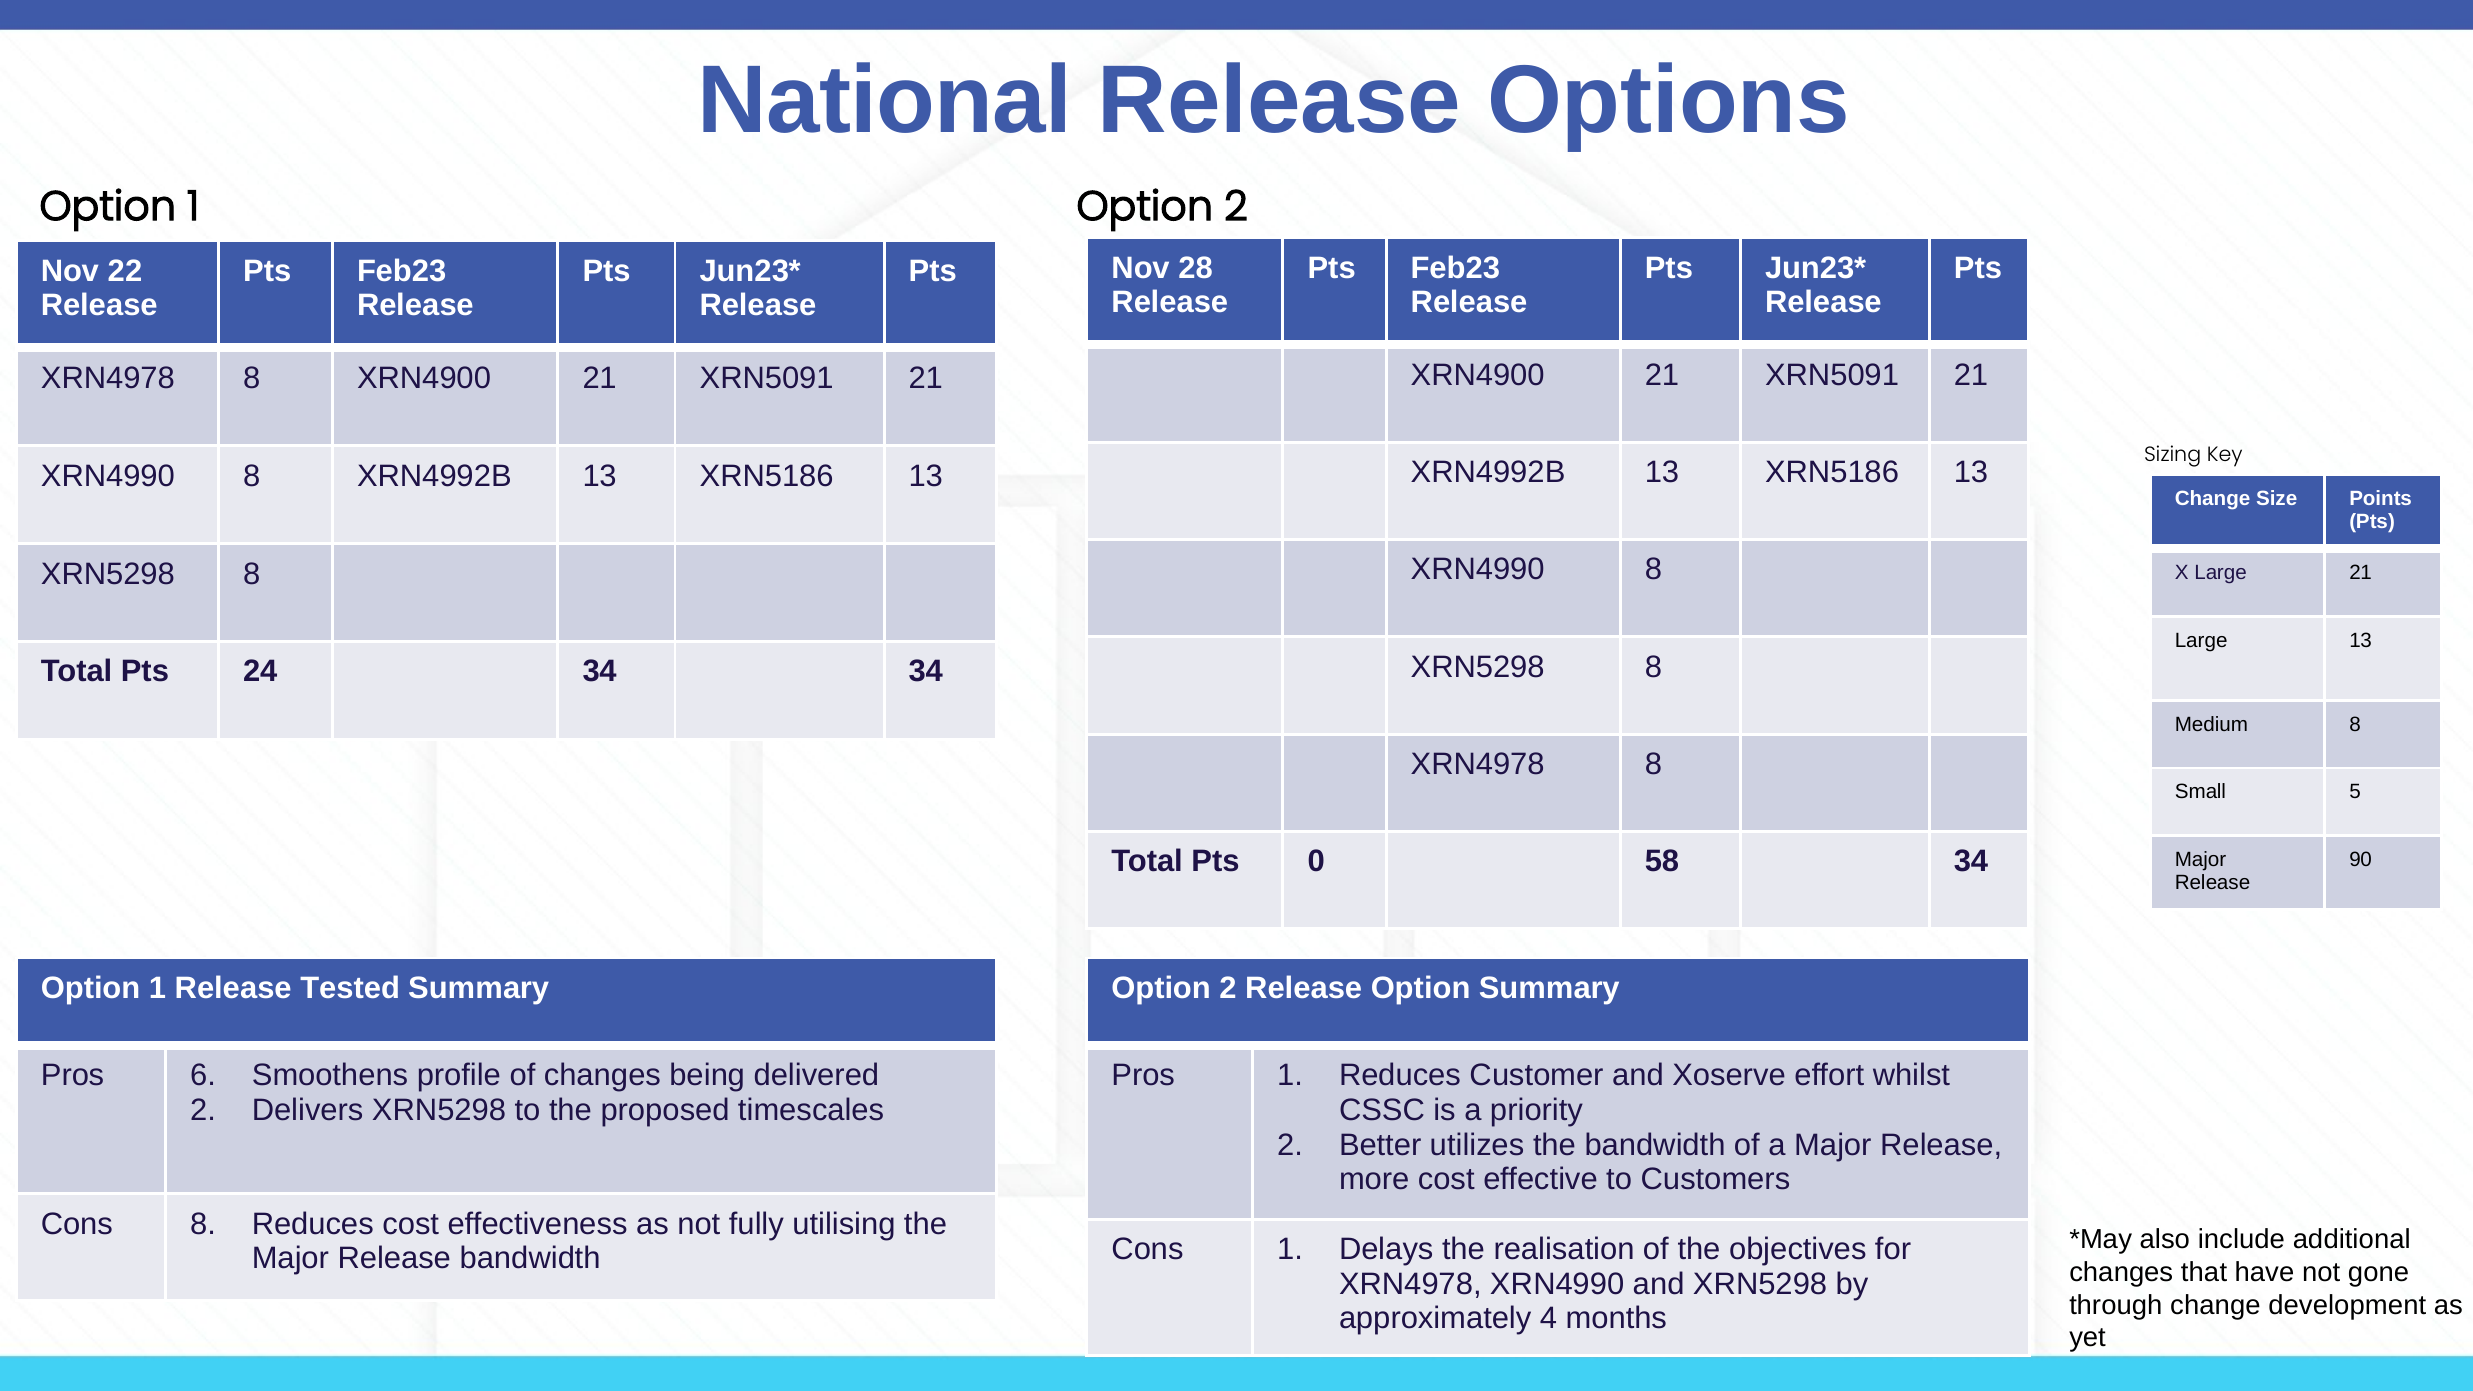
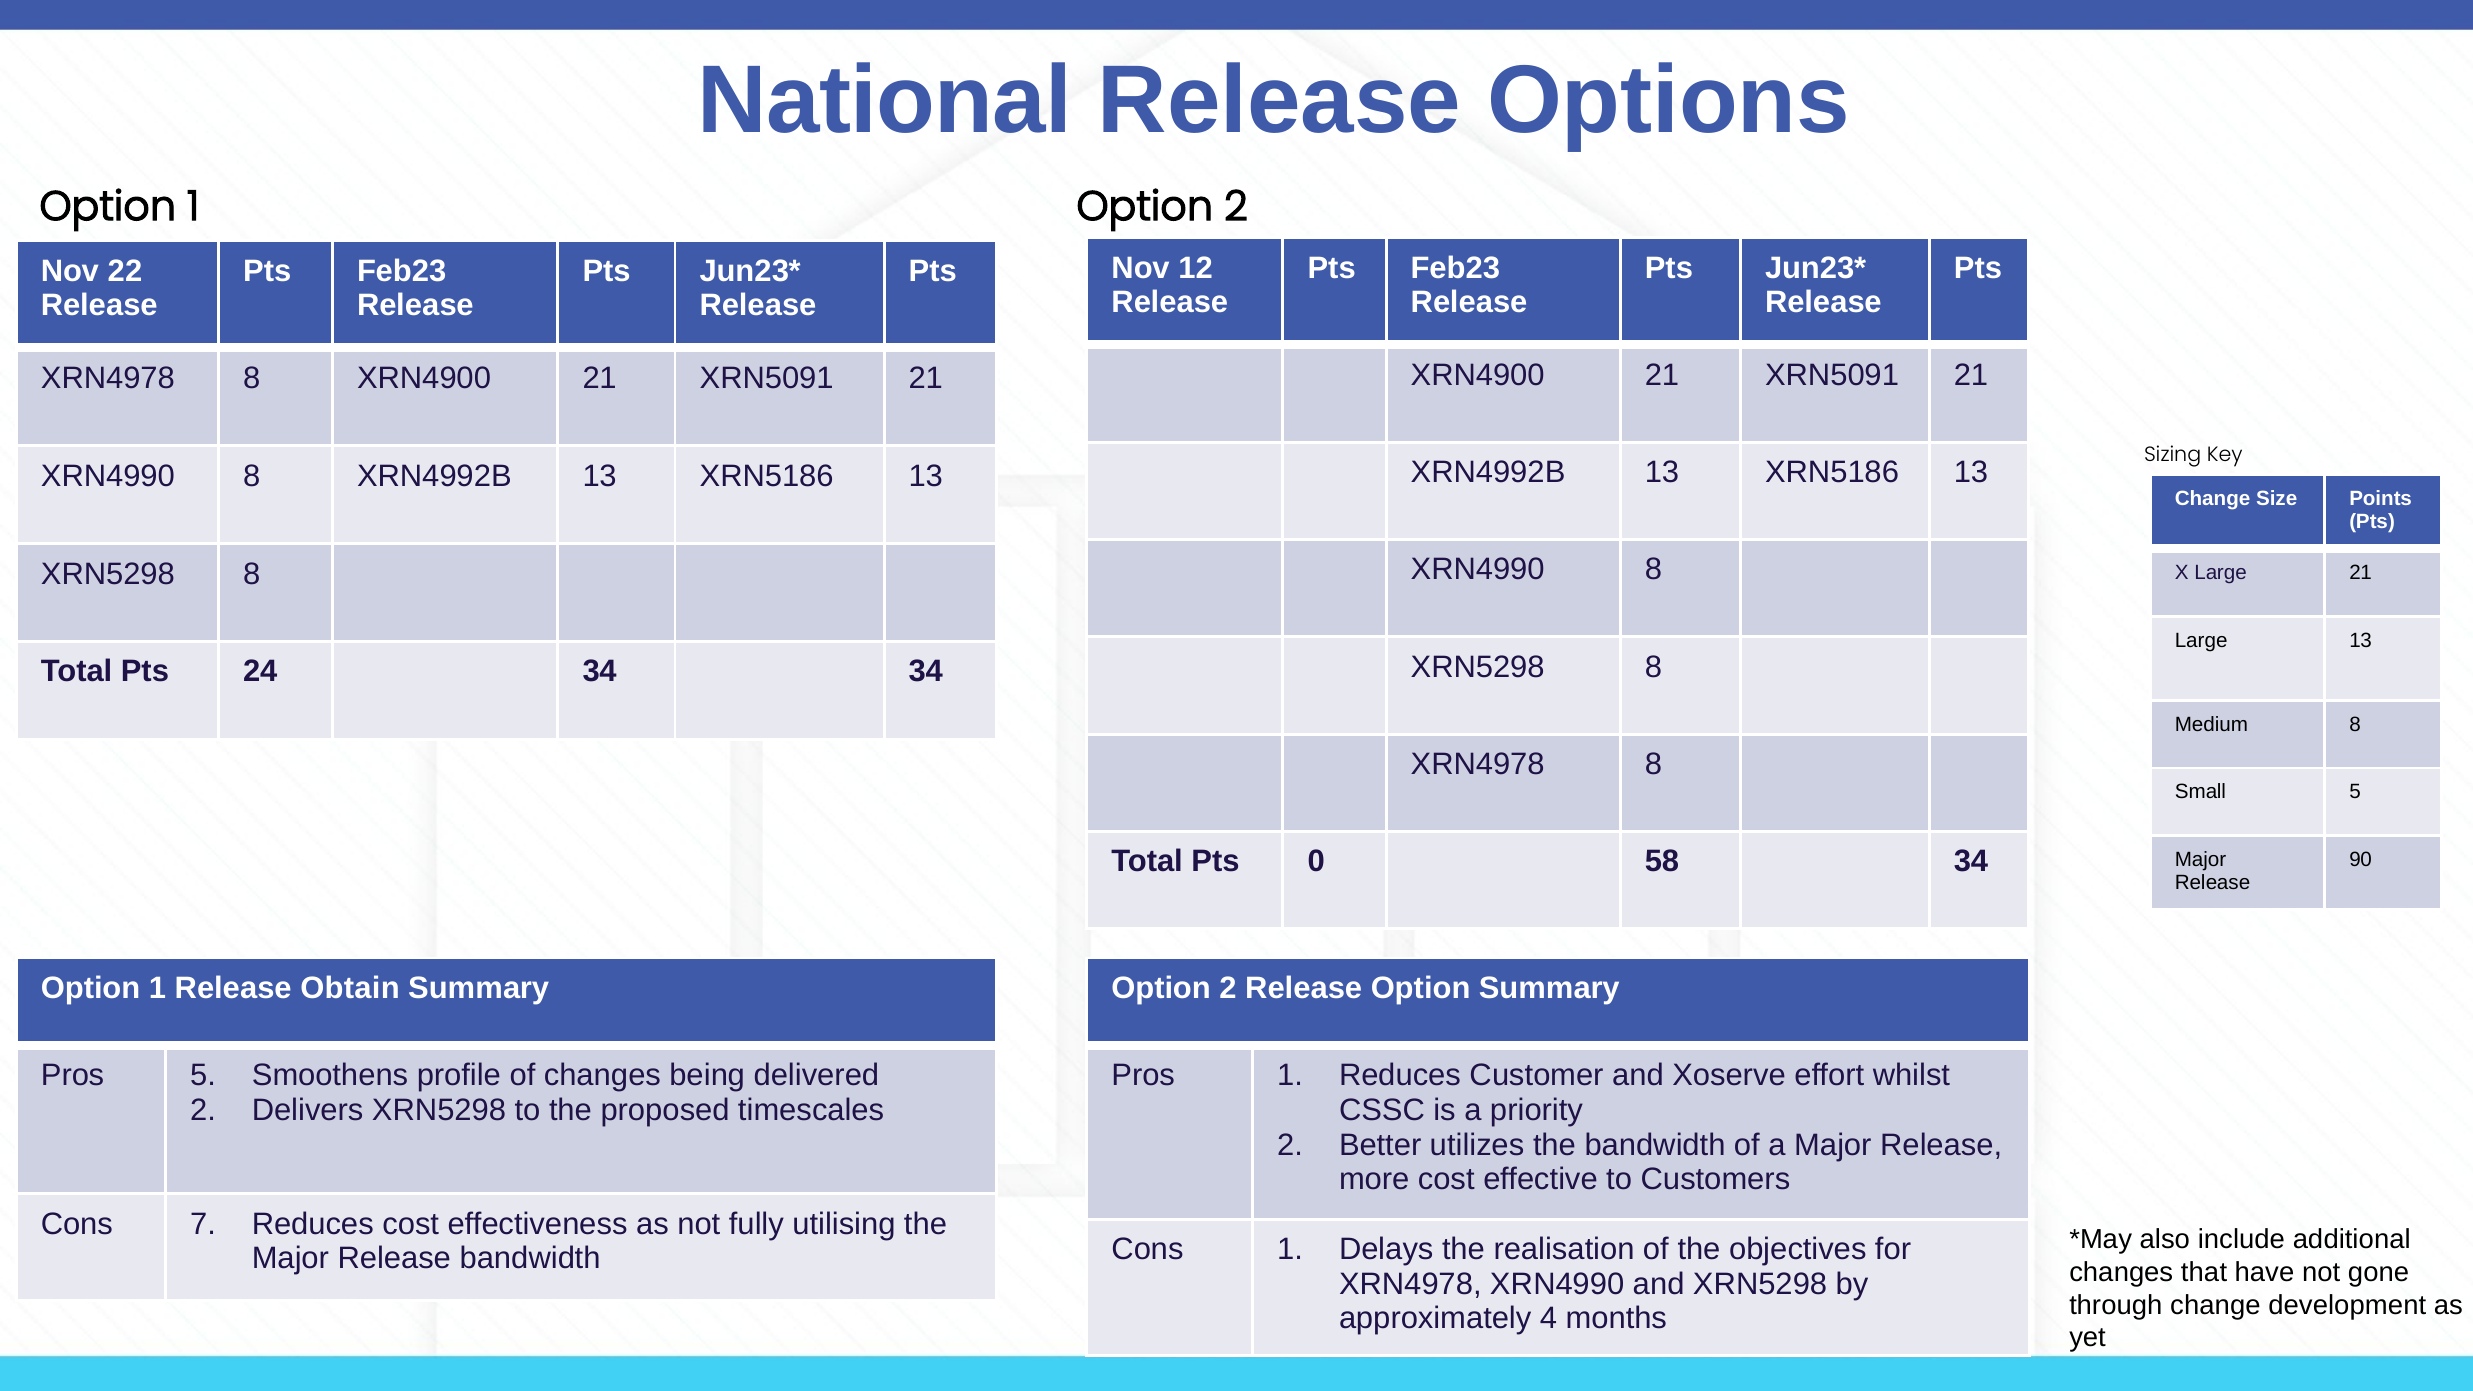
28: 28 -> 12 (1196, 268)
Tested: Tested -> Obtain (350, 988)
Pros 6: 6 -> 5 (203, 1076)
Cons 8: 8 -> 7 (203, 1224)
